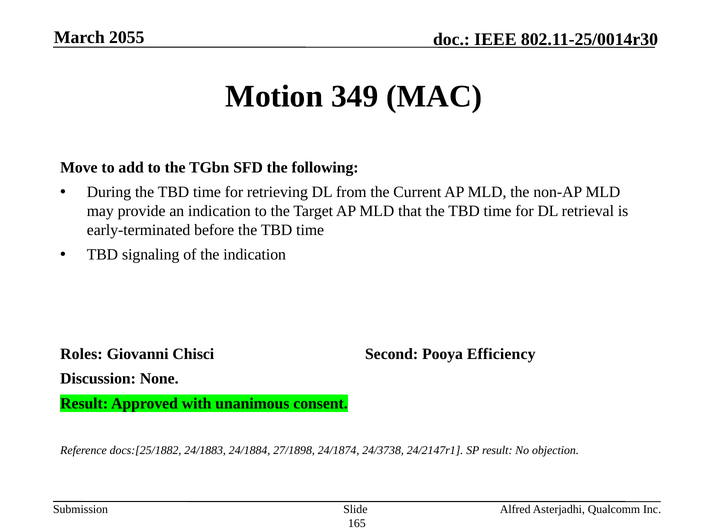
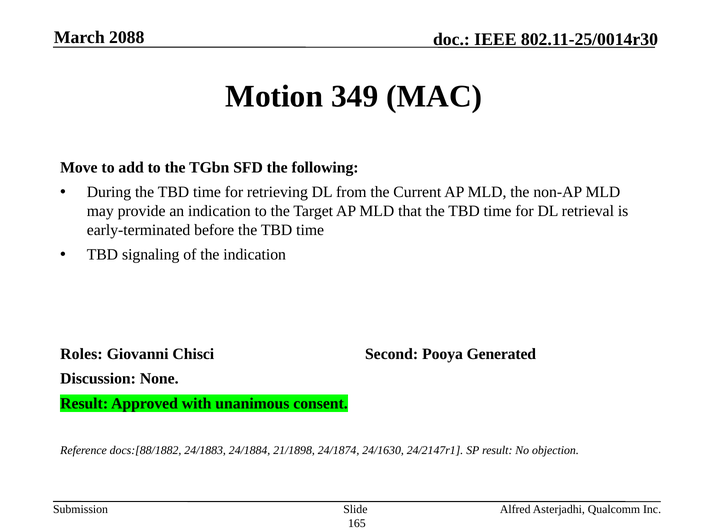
2055: 2055 -> 2088 (127, 38)
Efficiency: Efficiency -> Generated (501, 354)
docs:[25/1882: docs:[25/1882 -> docs:[88/1882 (146, 450)
27/1898: 27/1898 -> 21/1898 (294, 450)
24/3738: 24/3738 -> 24/1630 (383, 450)
